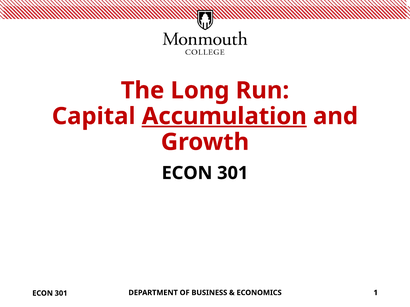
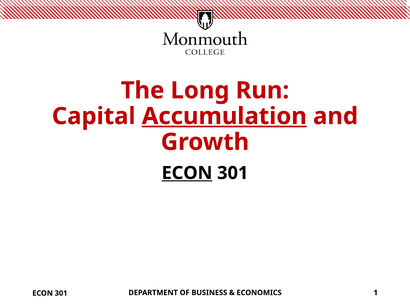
ECON underline: none -> present (187, 173)
